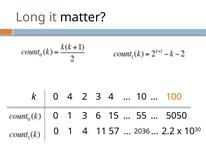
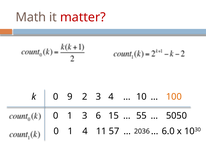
Long: Long -> Math (31, 17)
matter colour: black -> red (83, 17)
0 4: 4 -> 9 (70, 96)
2.2: 2.2 -> 6.0 (168, 131)
